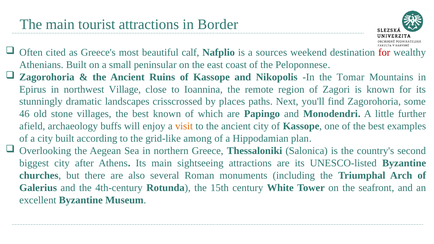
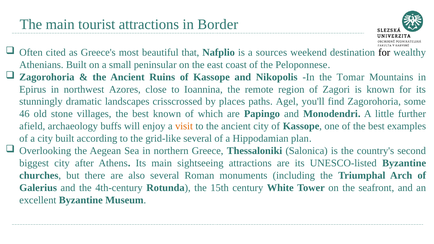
calf: calf -> that (190, 52)
for colour: red -> black (384, 52)
Village: Village -> Azores (125, 89)
Next: Next -> Agel (287, 102)
grid-like among: among -> several (198, 139)
